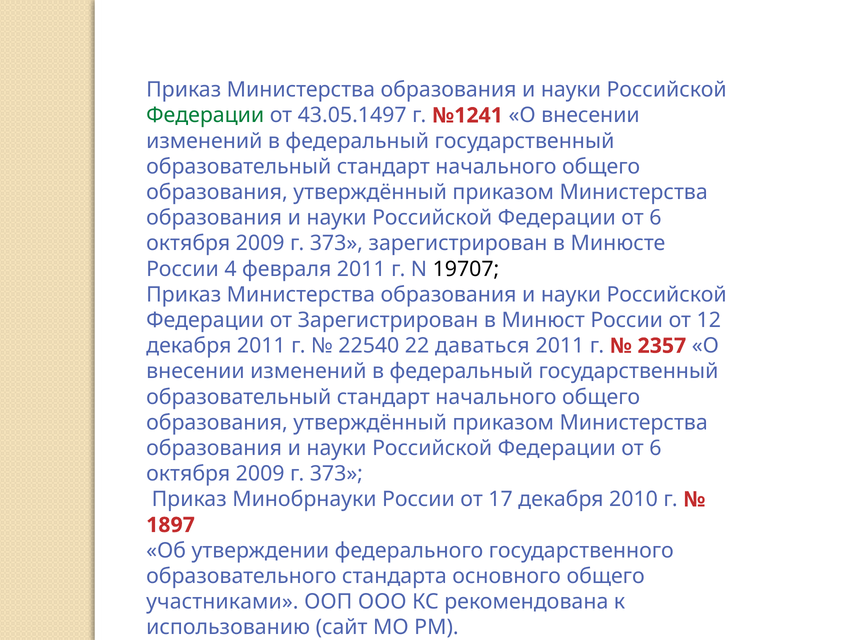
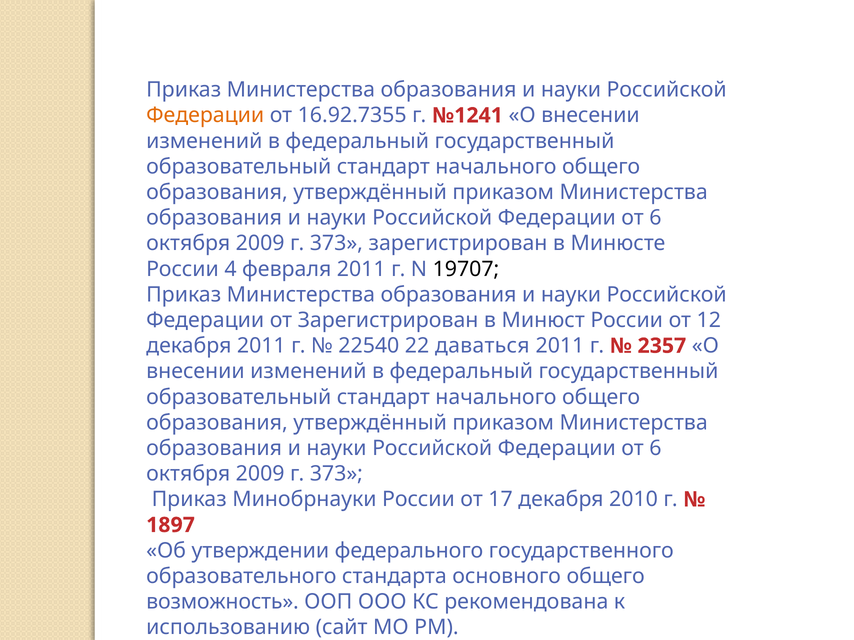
Федерации colour: green -> orange (205, 116)
43.05.1497: 43.05.1497 -> 16.92.7355 (352, 116)
участниками: участниками -> возможность (223, 602)
